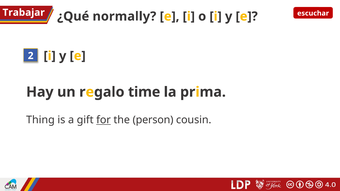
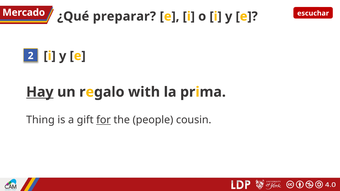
Trabajar: Trabajar -> Mercado (24, 13)
normally: normally -> preparar (124, 16)
Hay underline: none -> present (40, 92)
time: time -> with (144, 92)
person: person -> people (153, 120)
